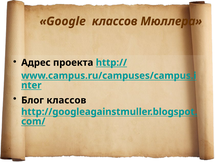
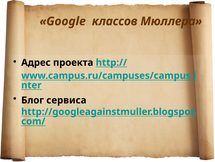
Блог классов: классов -> сервиса (66, 100)
